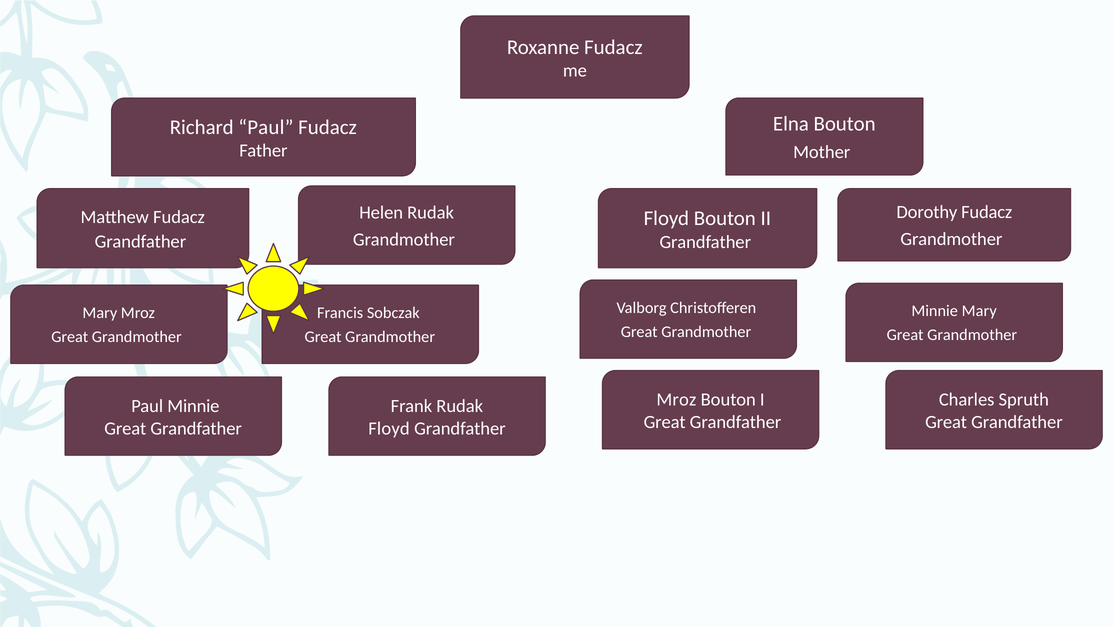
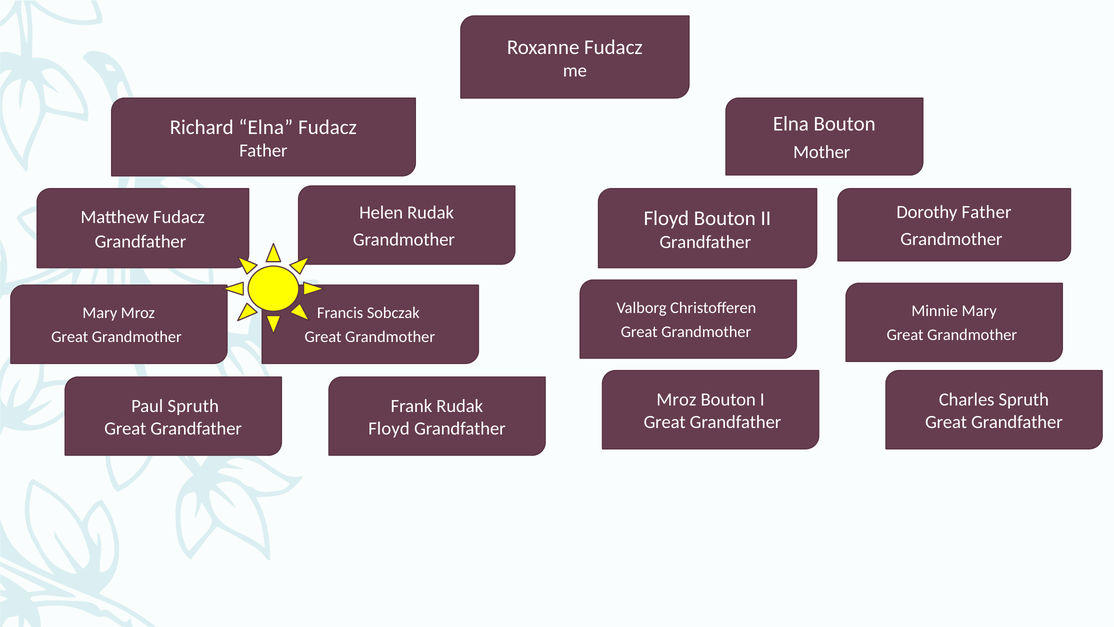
Richard Paul: Paul -> Elna (266, 127)
Dorothy Fudacz: Fudacz -> Father (987, 212)
Paul Minnie: Minnie -> Spruth (193, 406)
